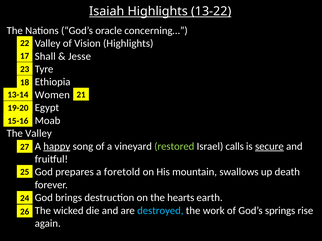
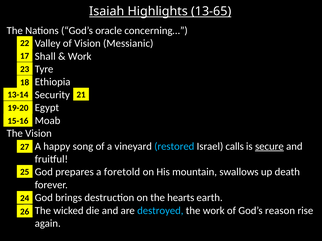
13-22: 13-22 -> 13-65 (211, 11)
Vision Highlights: Highlights -> Messianic (128, 43)
Jesse: Jesse -> Work (80, 56)
Women: Women -> Security (52, 95)
The Valley: Valley -> Vision (38, 134)
happy underline: present -> none (57, 147)
restored colour: light green -> light blue (174, 147)
springs: springs -> reason (280, 211)
